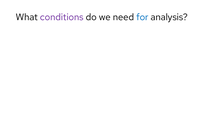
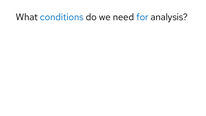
conditions colour: purple -> blue (62, 17)
